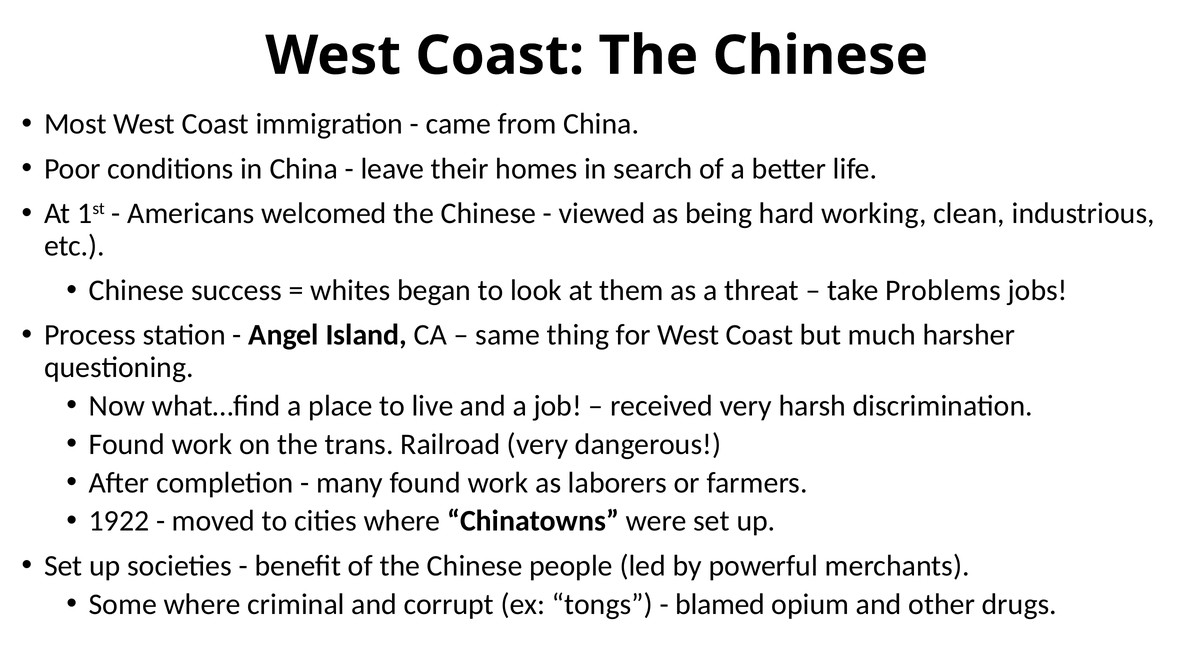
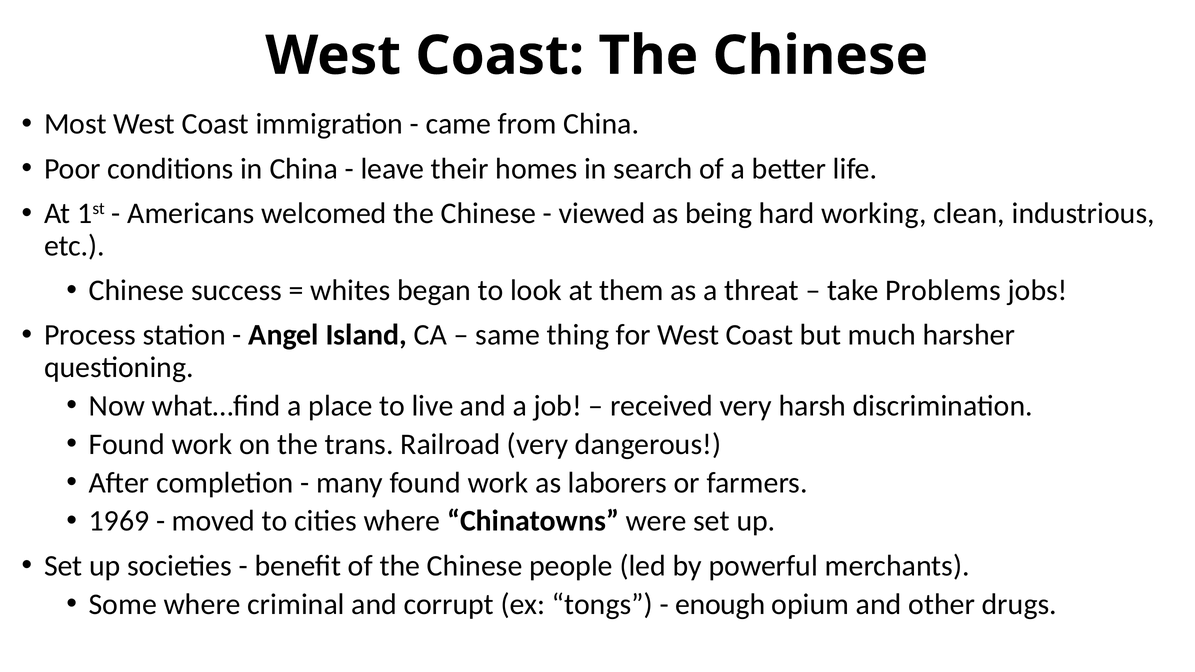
1922: 1922 -> 1969 (119, 521)
blamed: blamed -> enough (720, 604)
